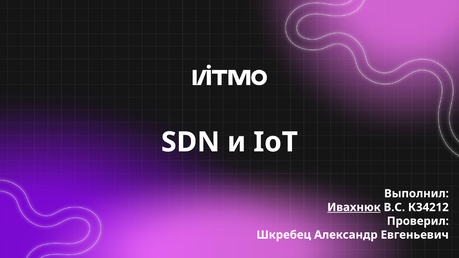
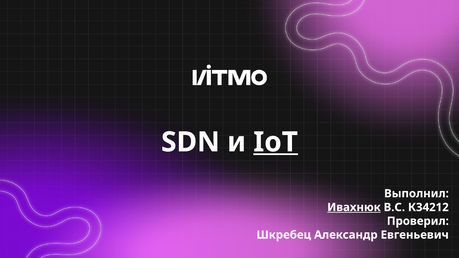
IoT underline: none -> present (276, 142)
